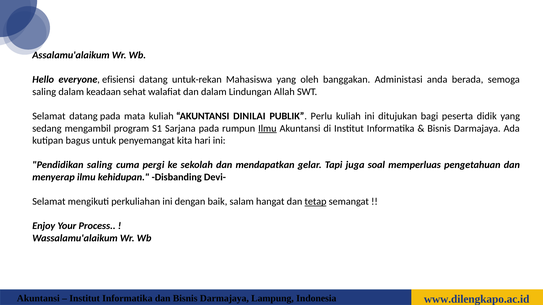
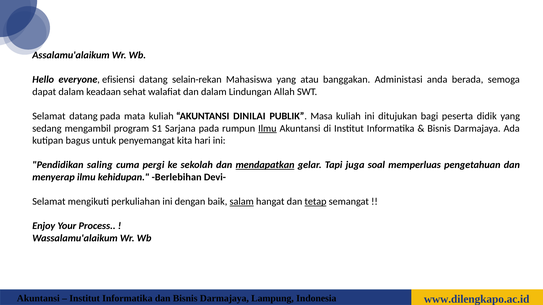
untuk-rekan: untuk-rekan -> selain-rekan (197, 80)
oleh: oleh -> atau (310, 80)
saling: saling -> dapat (44, 92)
Perlu: Perlu -> Masa (322, 116)
mendapatkan underline: none -> present (265, 165)
Disbanding: Disbanding -> Berlebihan (177, 177)
salam underline: none -> present (242, 202)
